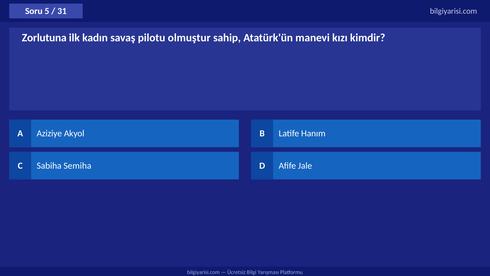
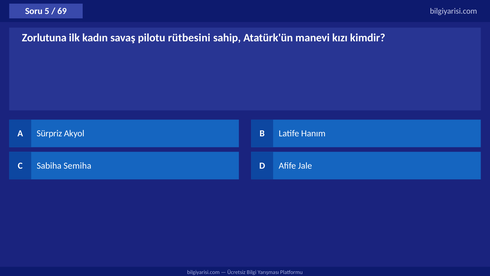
31: 31 -> 69 (62, 11)
olmuştur: olmuştur -> rütbesini (189, 38)
Aziziye: Aziziye -> Sürpriz (49, 133)
